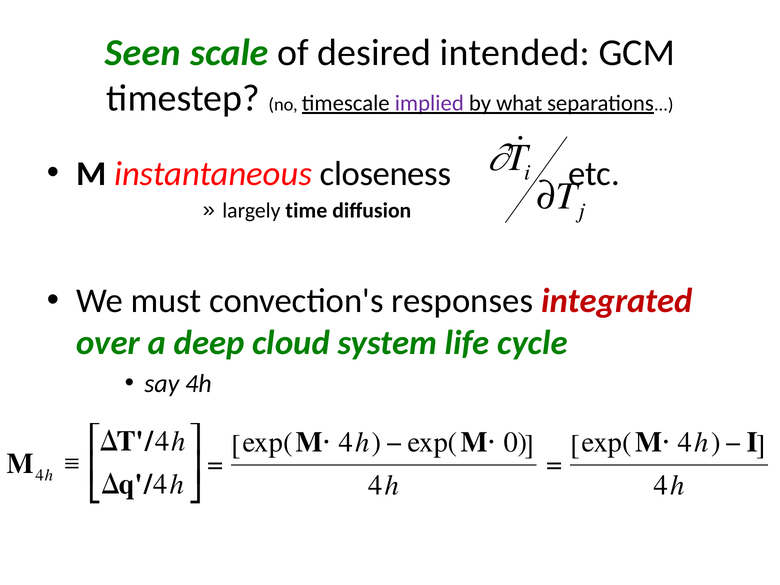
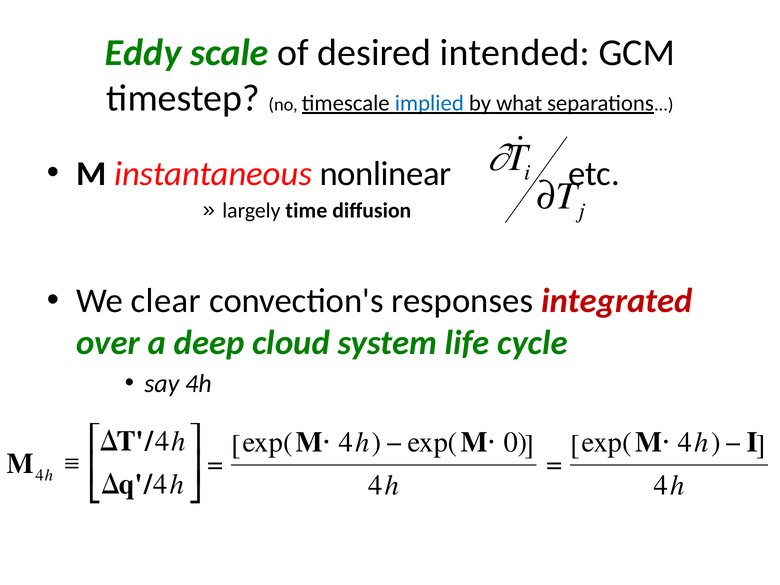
Seen: Seen -> Eddy (143, 53)
implied colour: purple -> blue (429, 103)
closeness: closeness -> nonlinear (385, 174)
must: must -> clear (166, 301)
